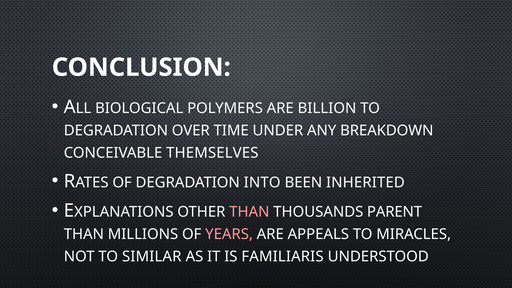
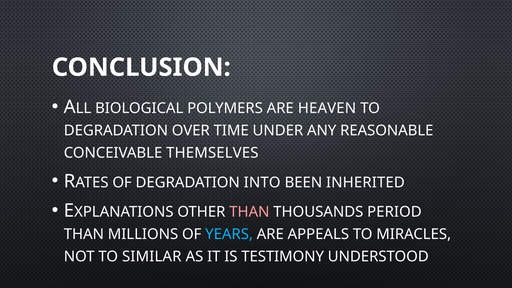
BILLION: BILLION -> HEAVEN (327, 108)
BREAKDOWN: BREAKDOWN -> REASONABLE (387, 131)
PARENT: PARENT -> PERIOD (394, 212)
YEARS colour: pink -> light blue (229, 234)
FAMILIARIS: FAMILIARIS -> TESTIMONY (283, 257)
